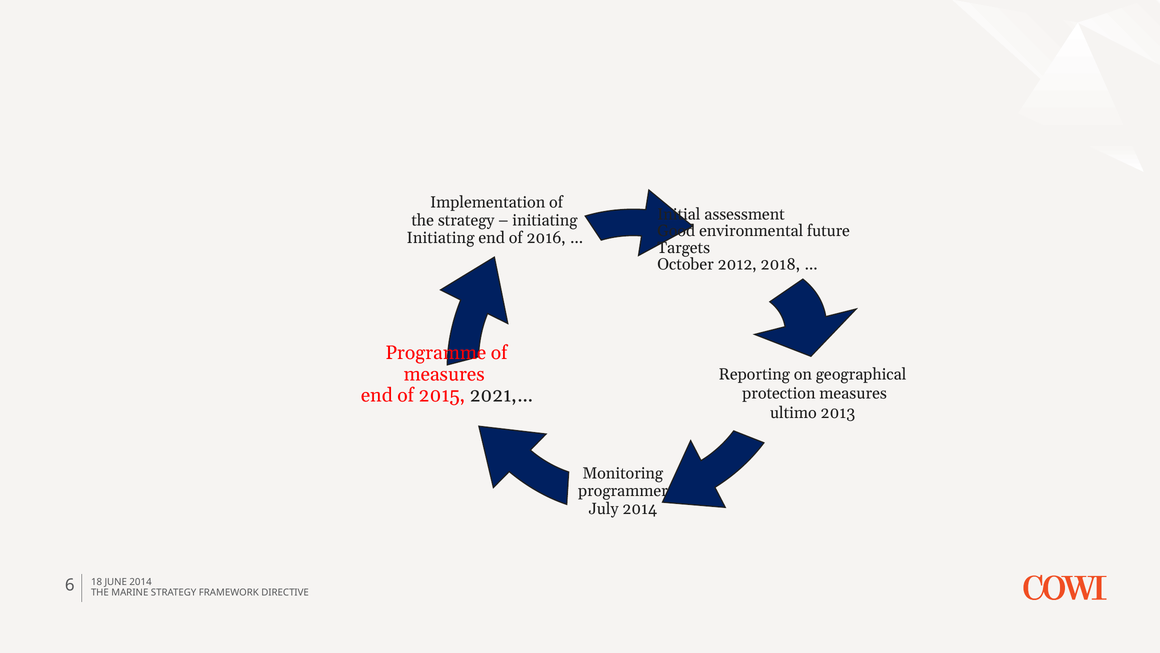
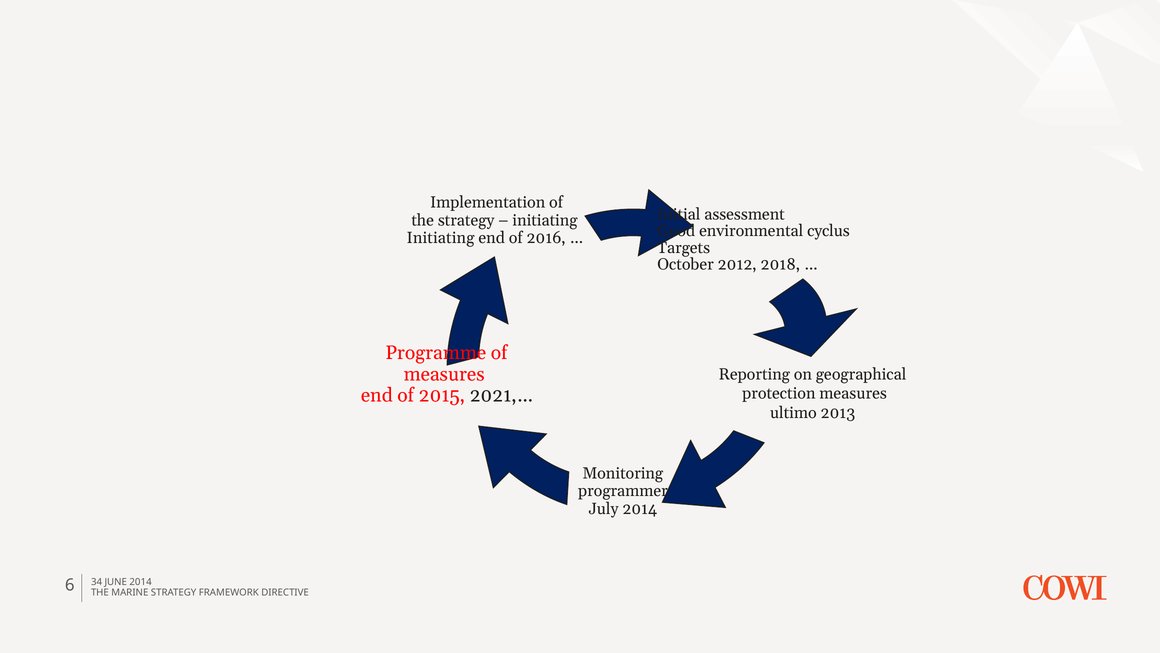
future: future -> cyclus (828, 231)
18: 18 -> 34 (97, 582)
